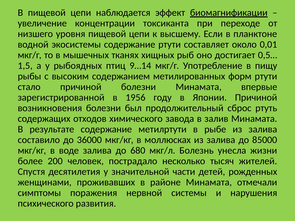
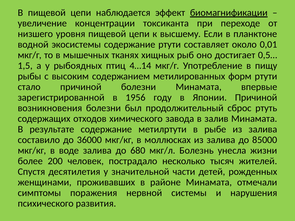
9…14: 9…14 -> 4…14 (140, 66)
